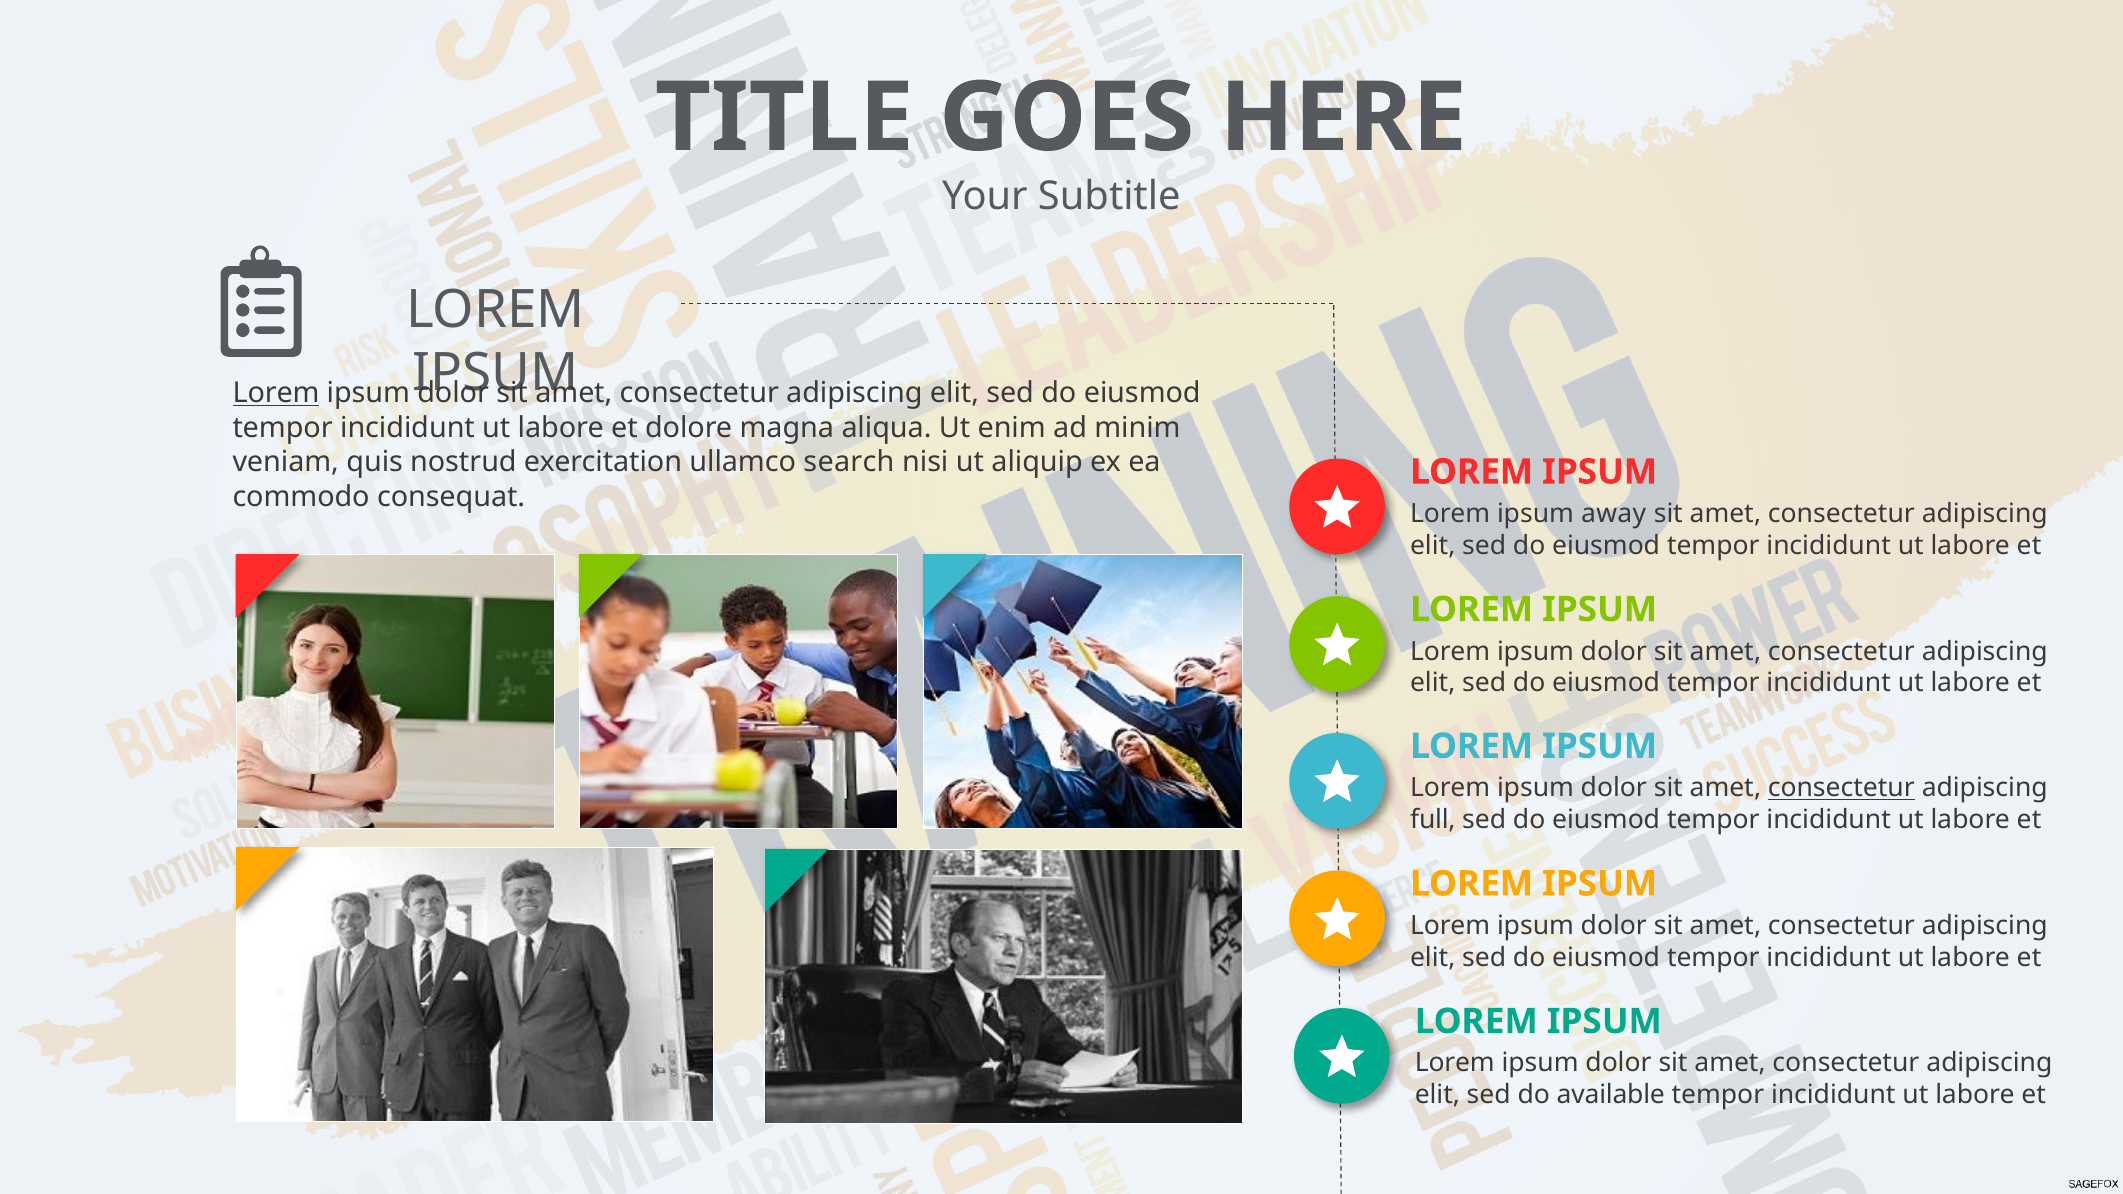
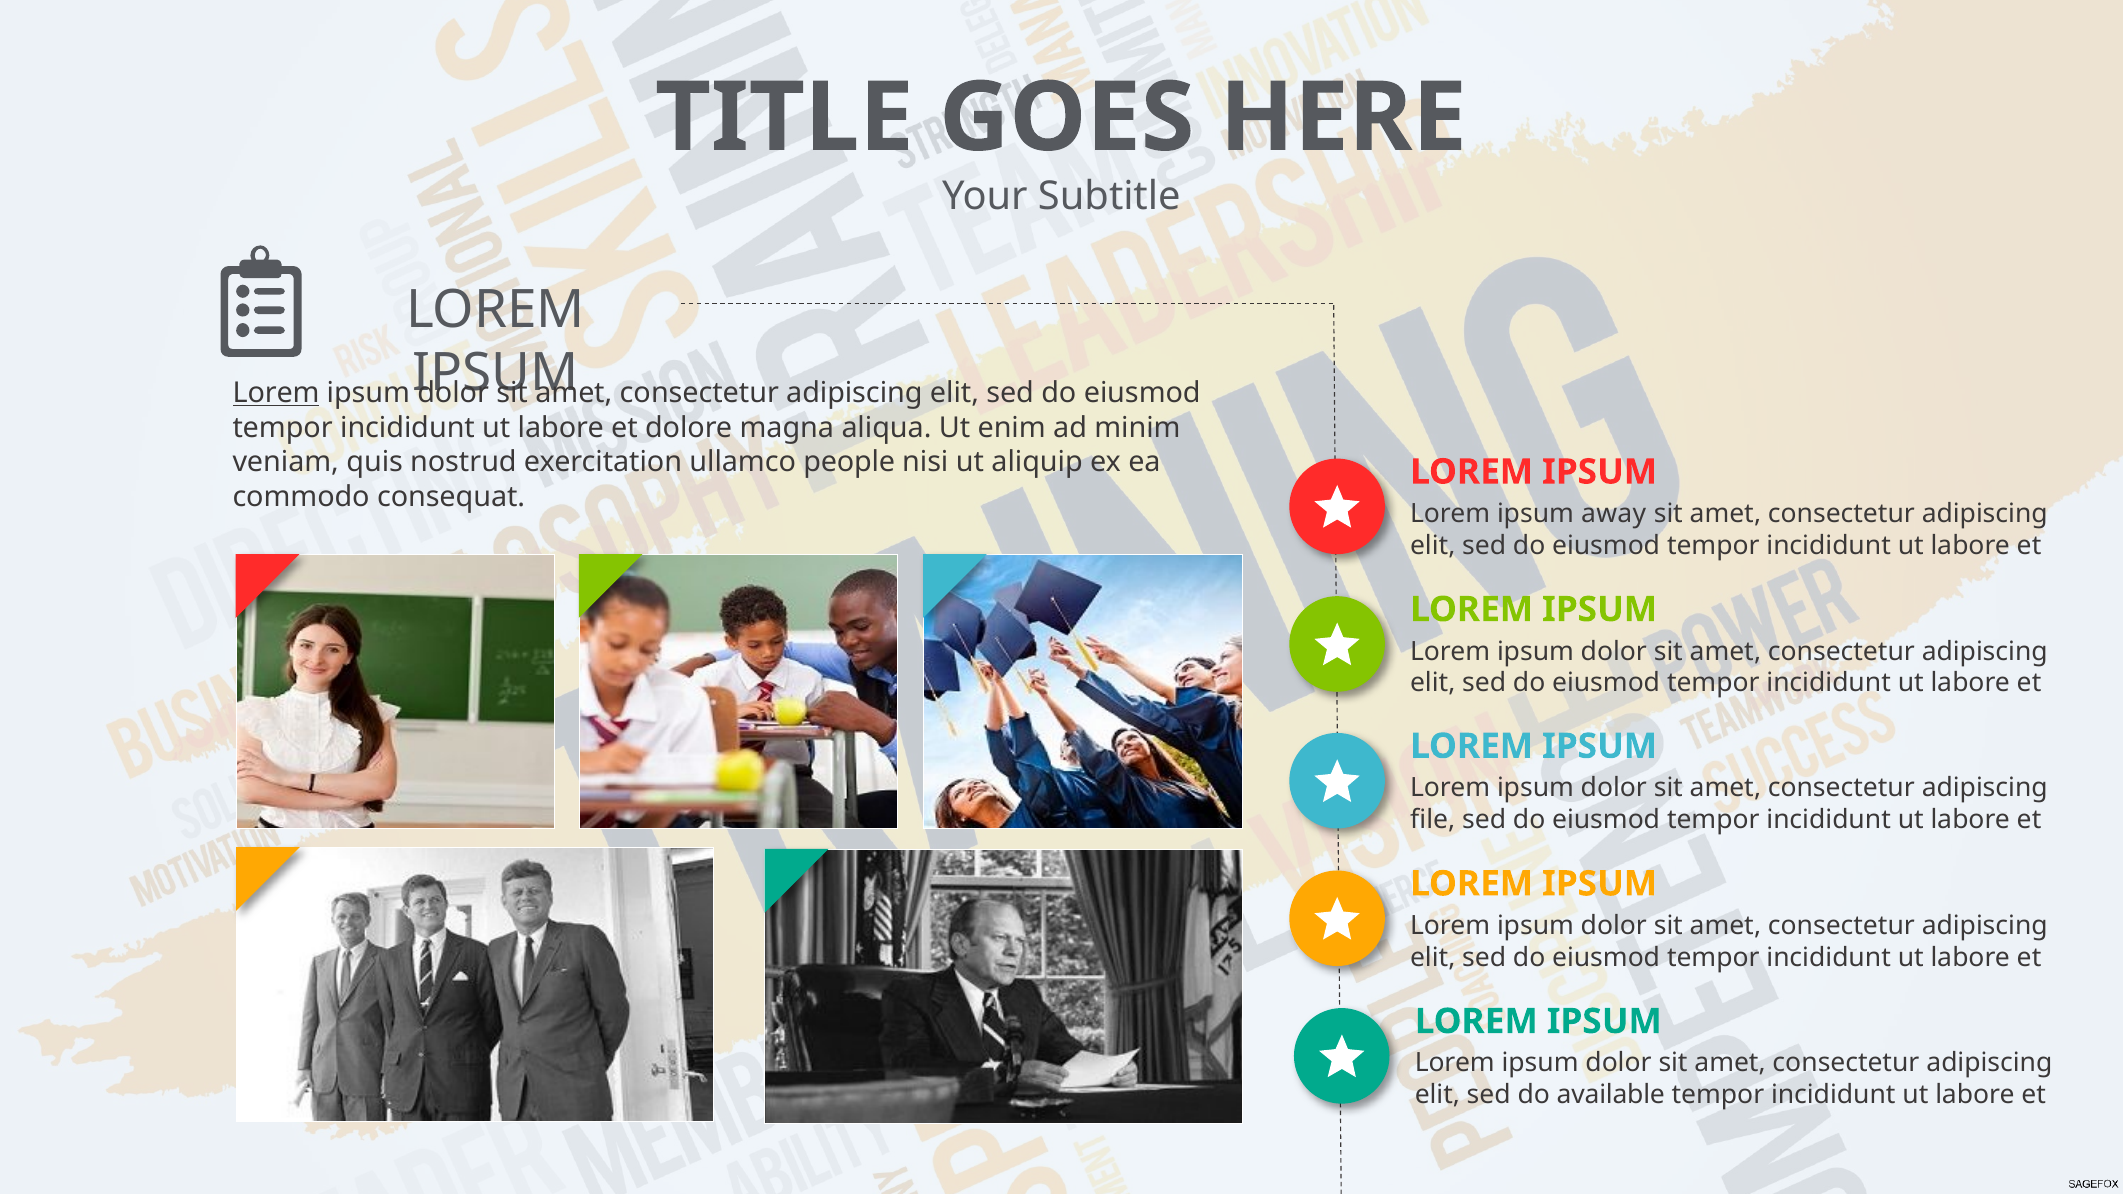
search: search -> people (849, 462)
consectetur underline: present -> none (1841, 788)
full: full -> file (1433, 820)
